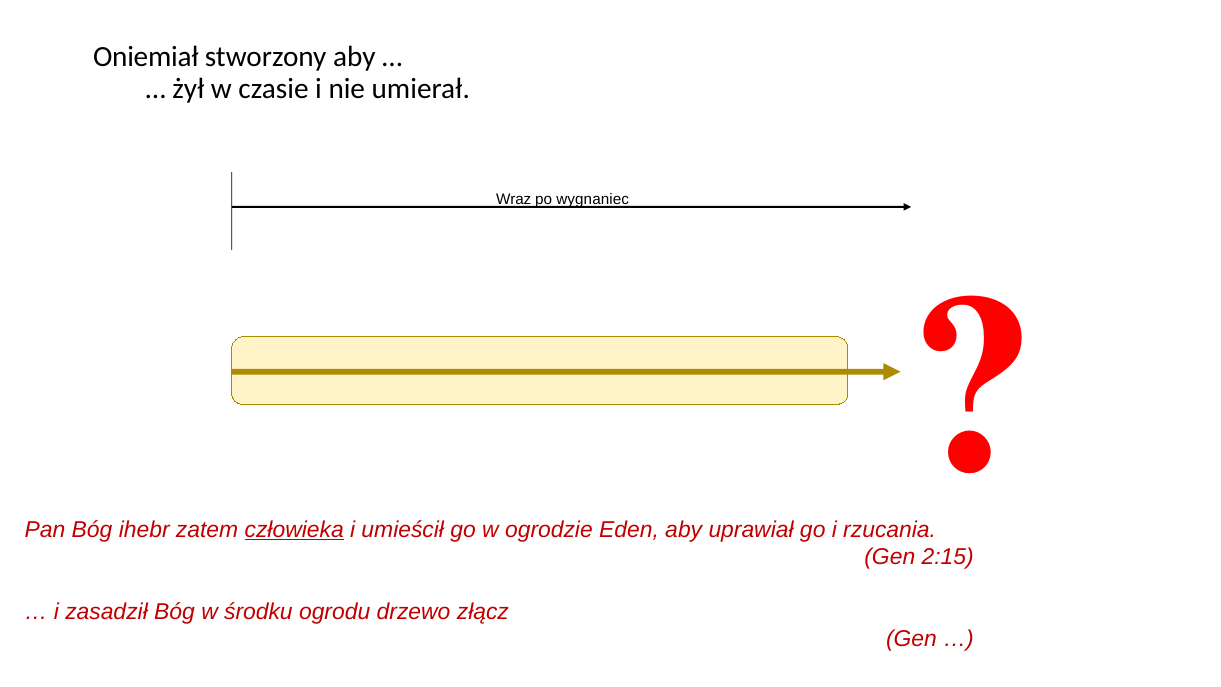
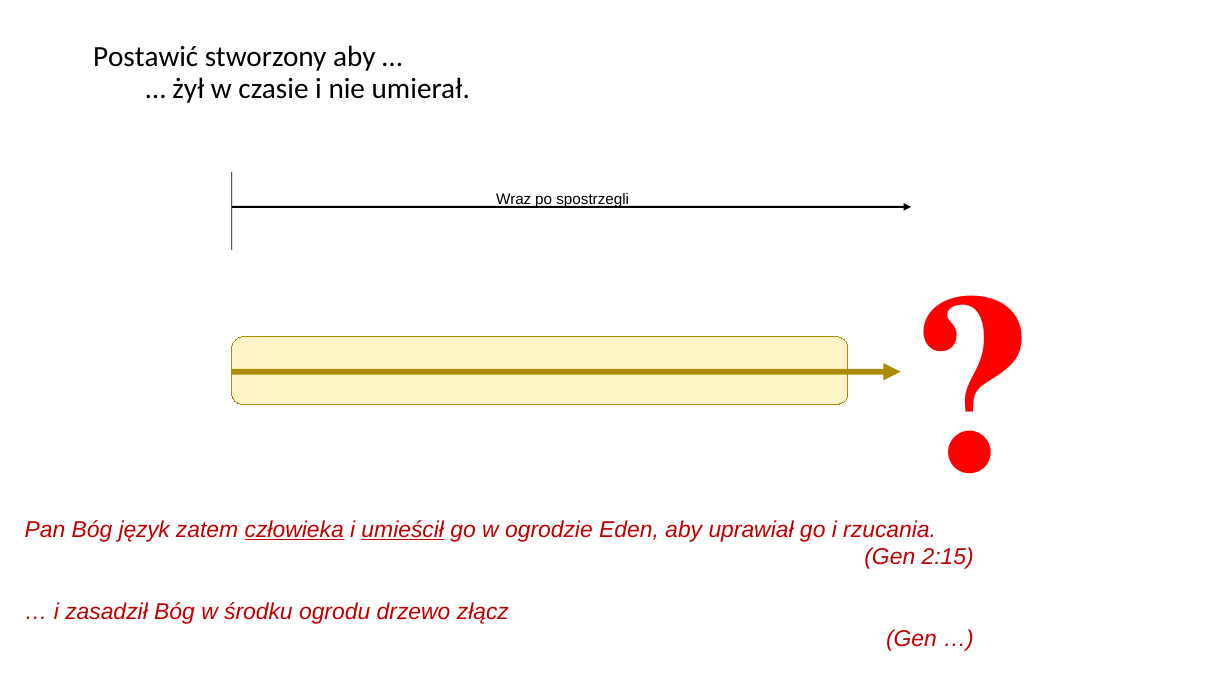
Oniemiał: Oniemiał -> Postawić (146, 57)
wygnaniec: wygnaniec -> spostrzegli (593, 199)
ihebr: ihebr -> język (144, 529)
umieścił underline: none -> present (403, 529)
